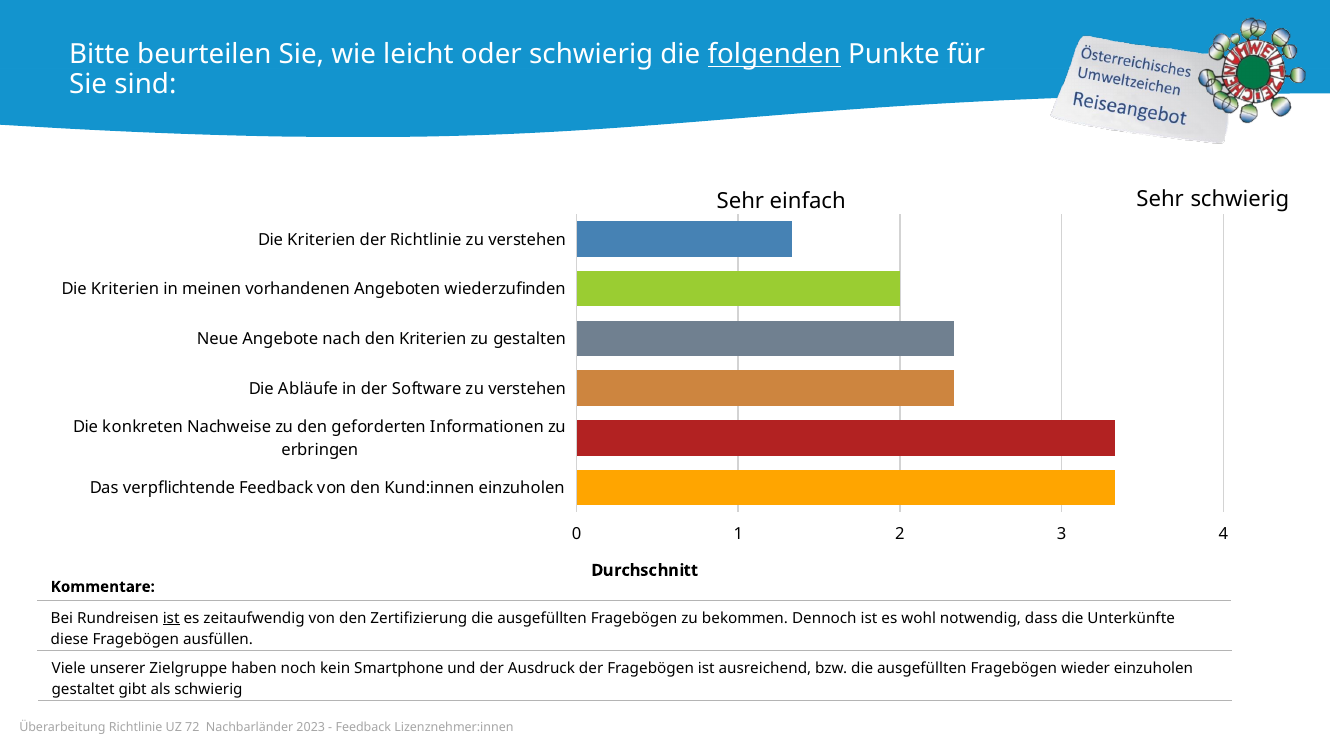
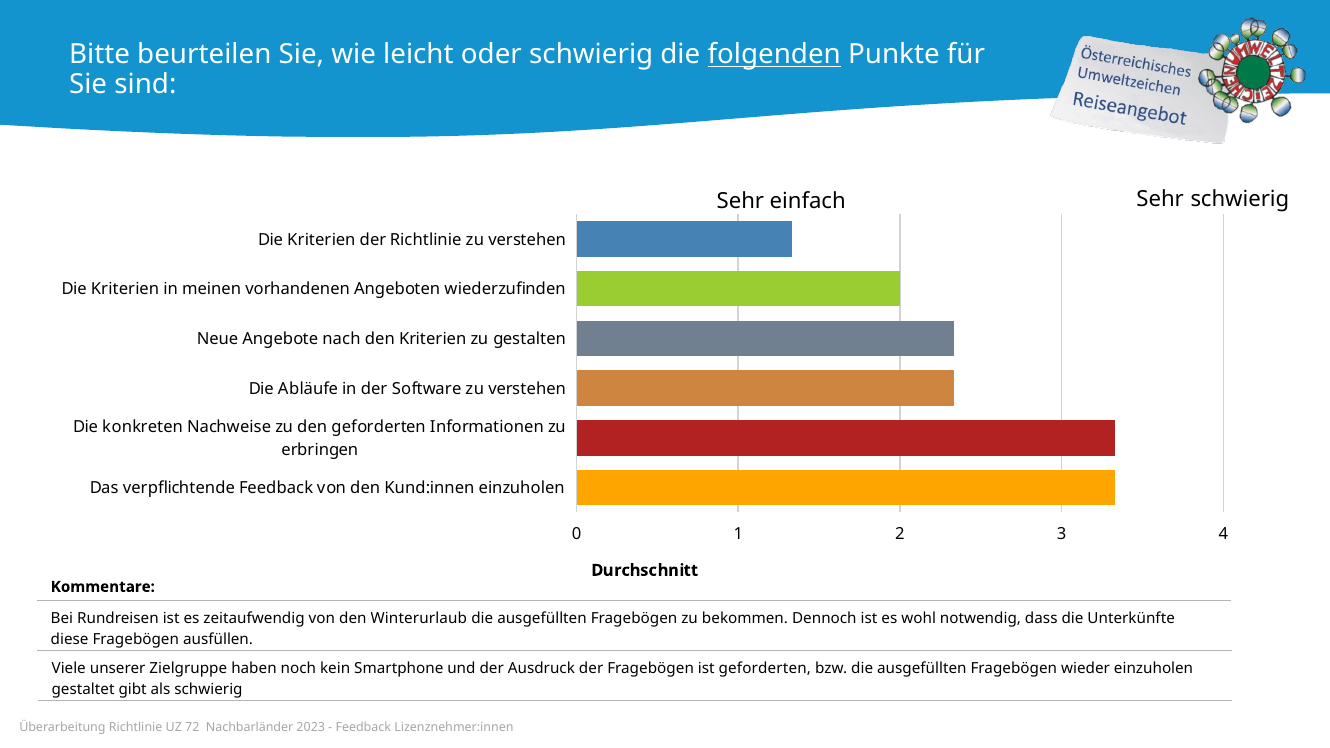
ist underline: present -> none (171, 618)
Zertifizierung: Zertifizierung -> Winterurlaub (419, 618)
ist ausreichend: ausreichend -> geforderten (765, 668)
